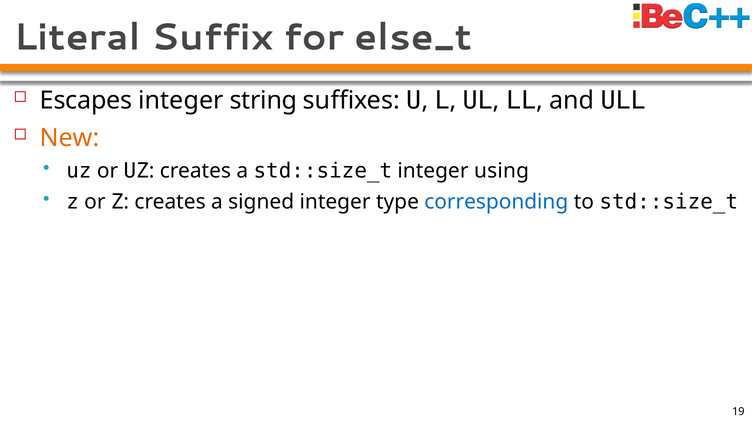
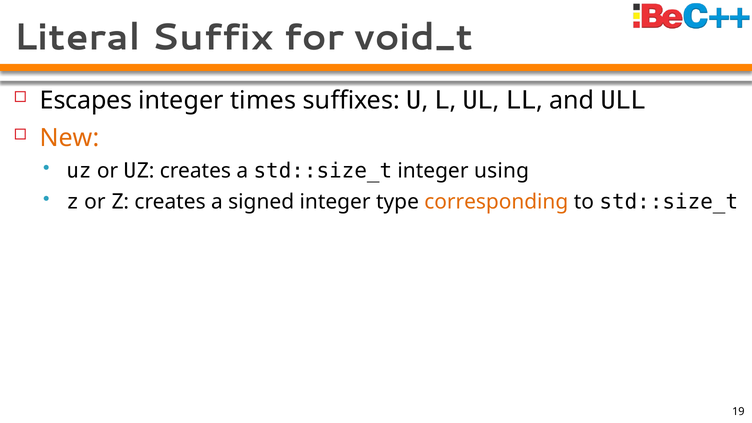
else_t: else_t -> void_t (413, 37)
string: string -> times (263, 100)
corresponding colour: blue -> orange (496, 202)
